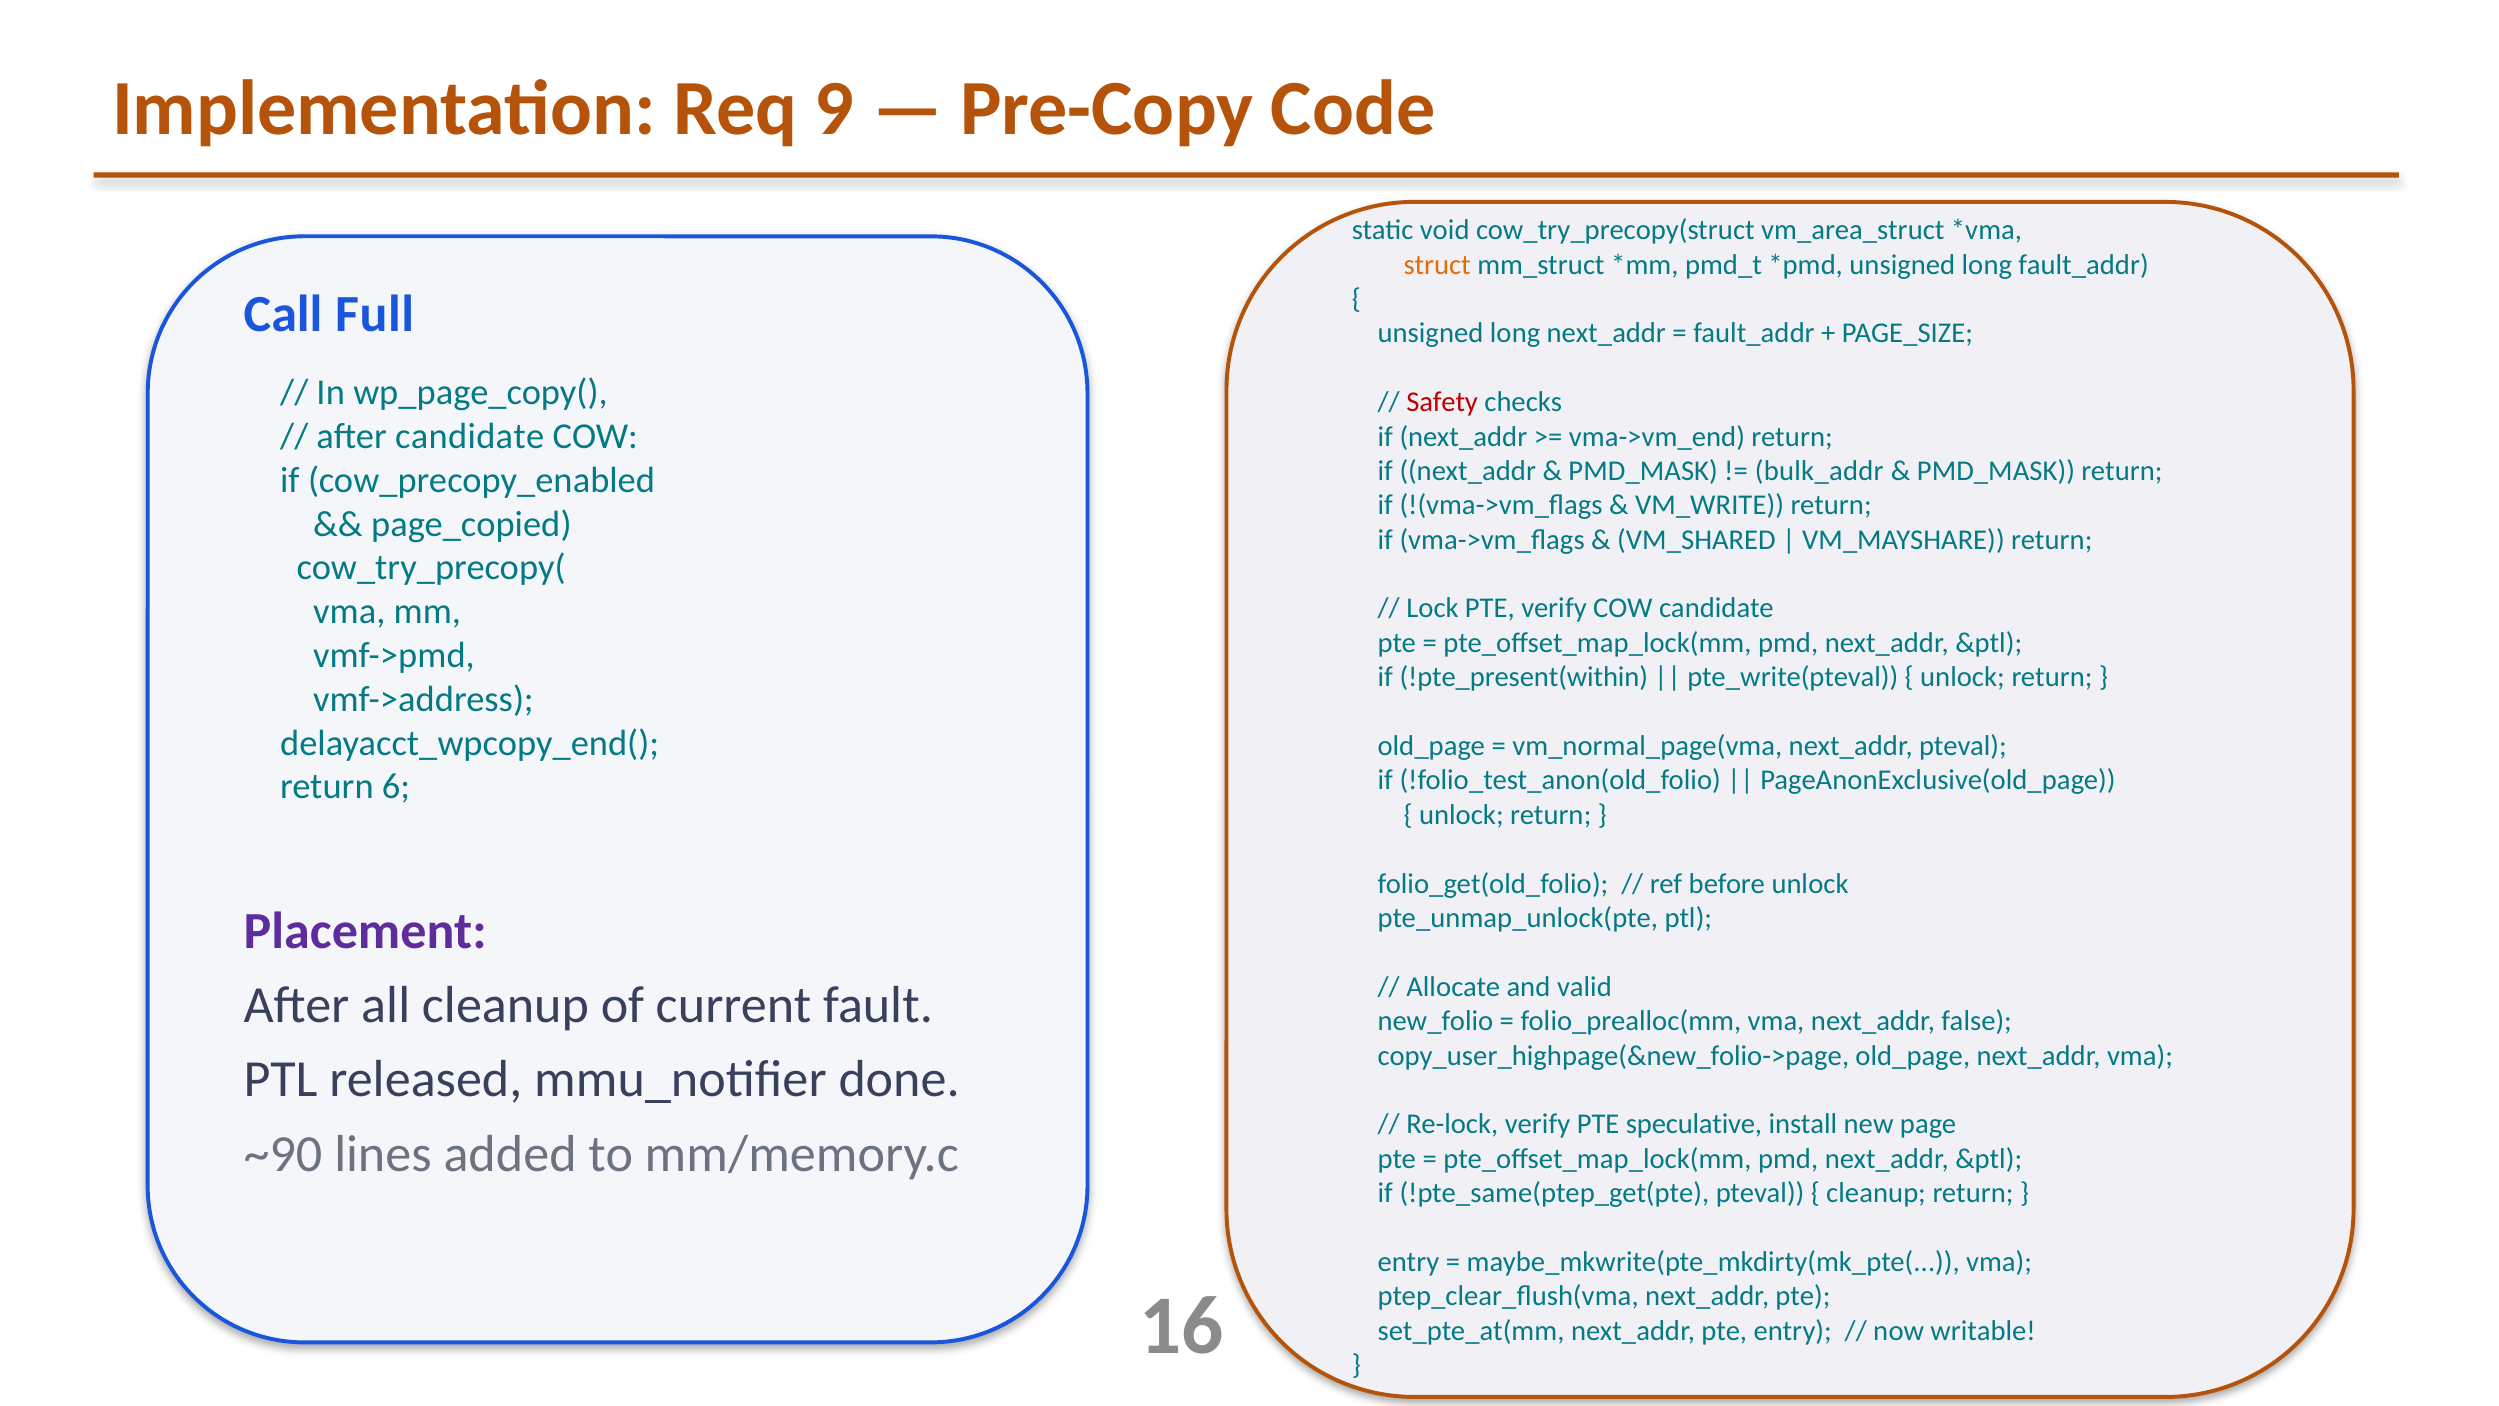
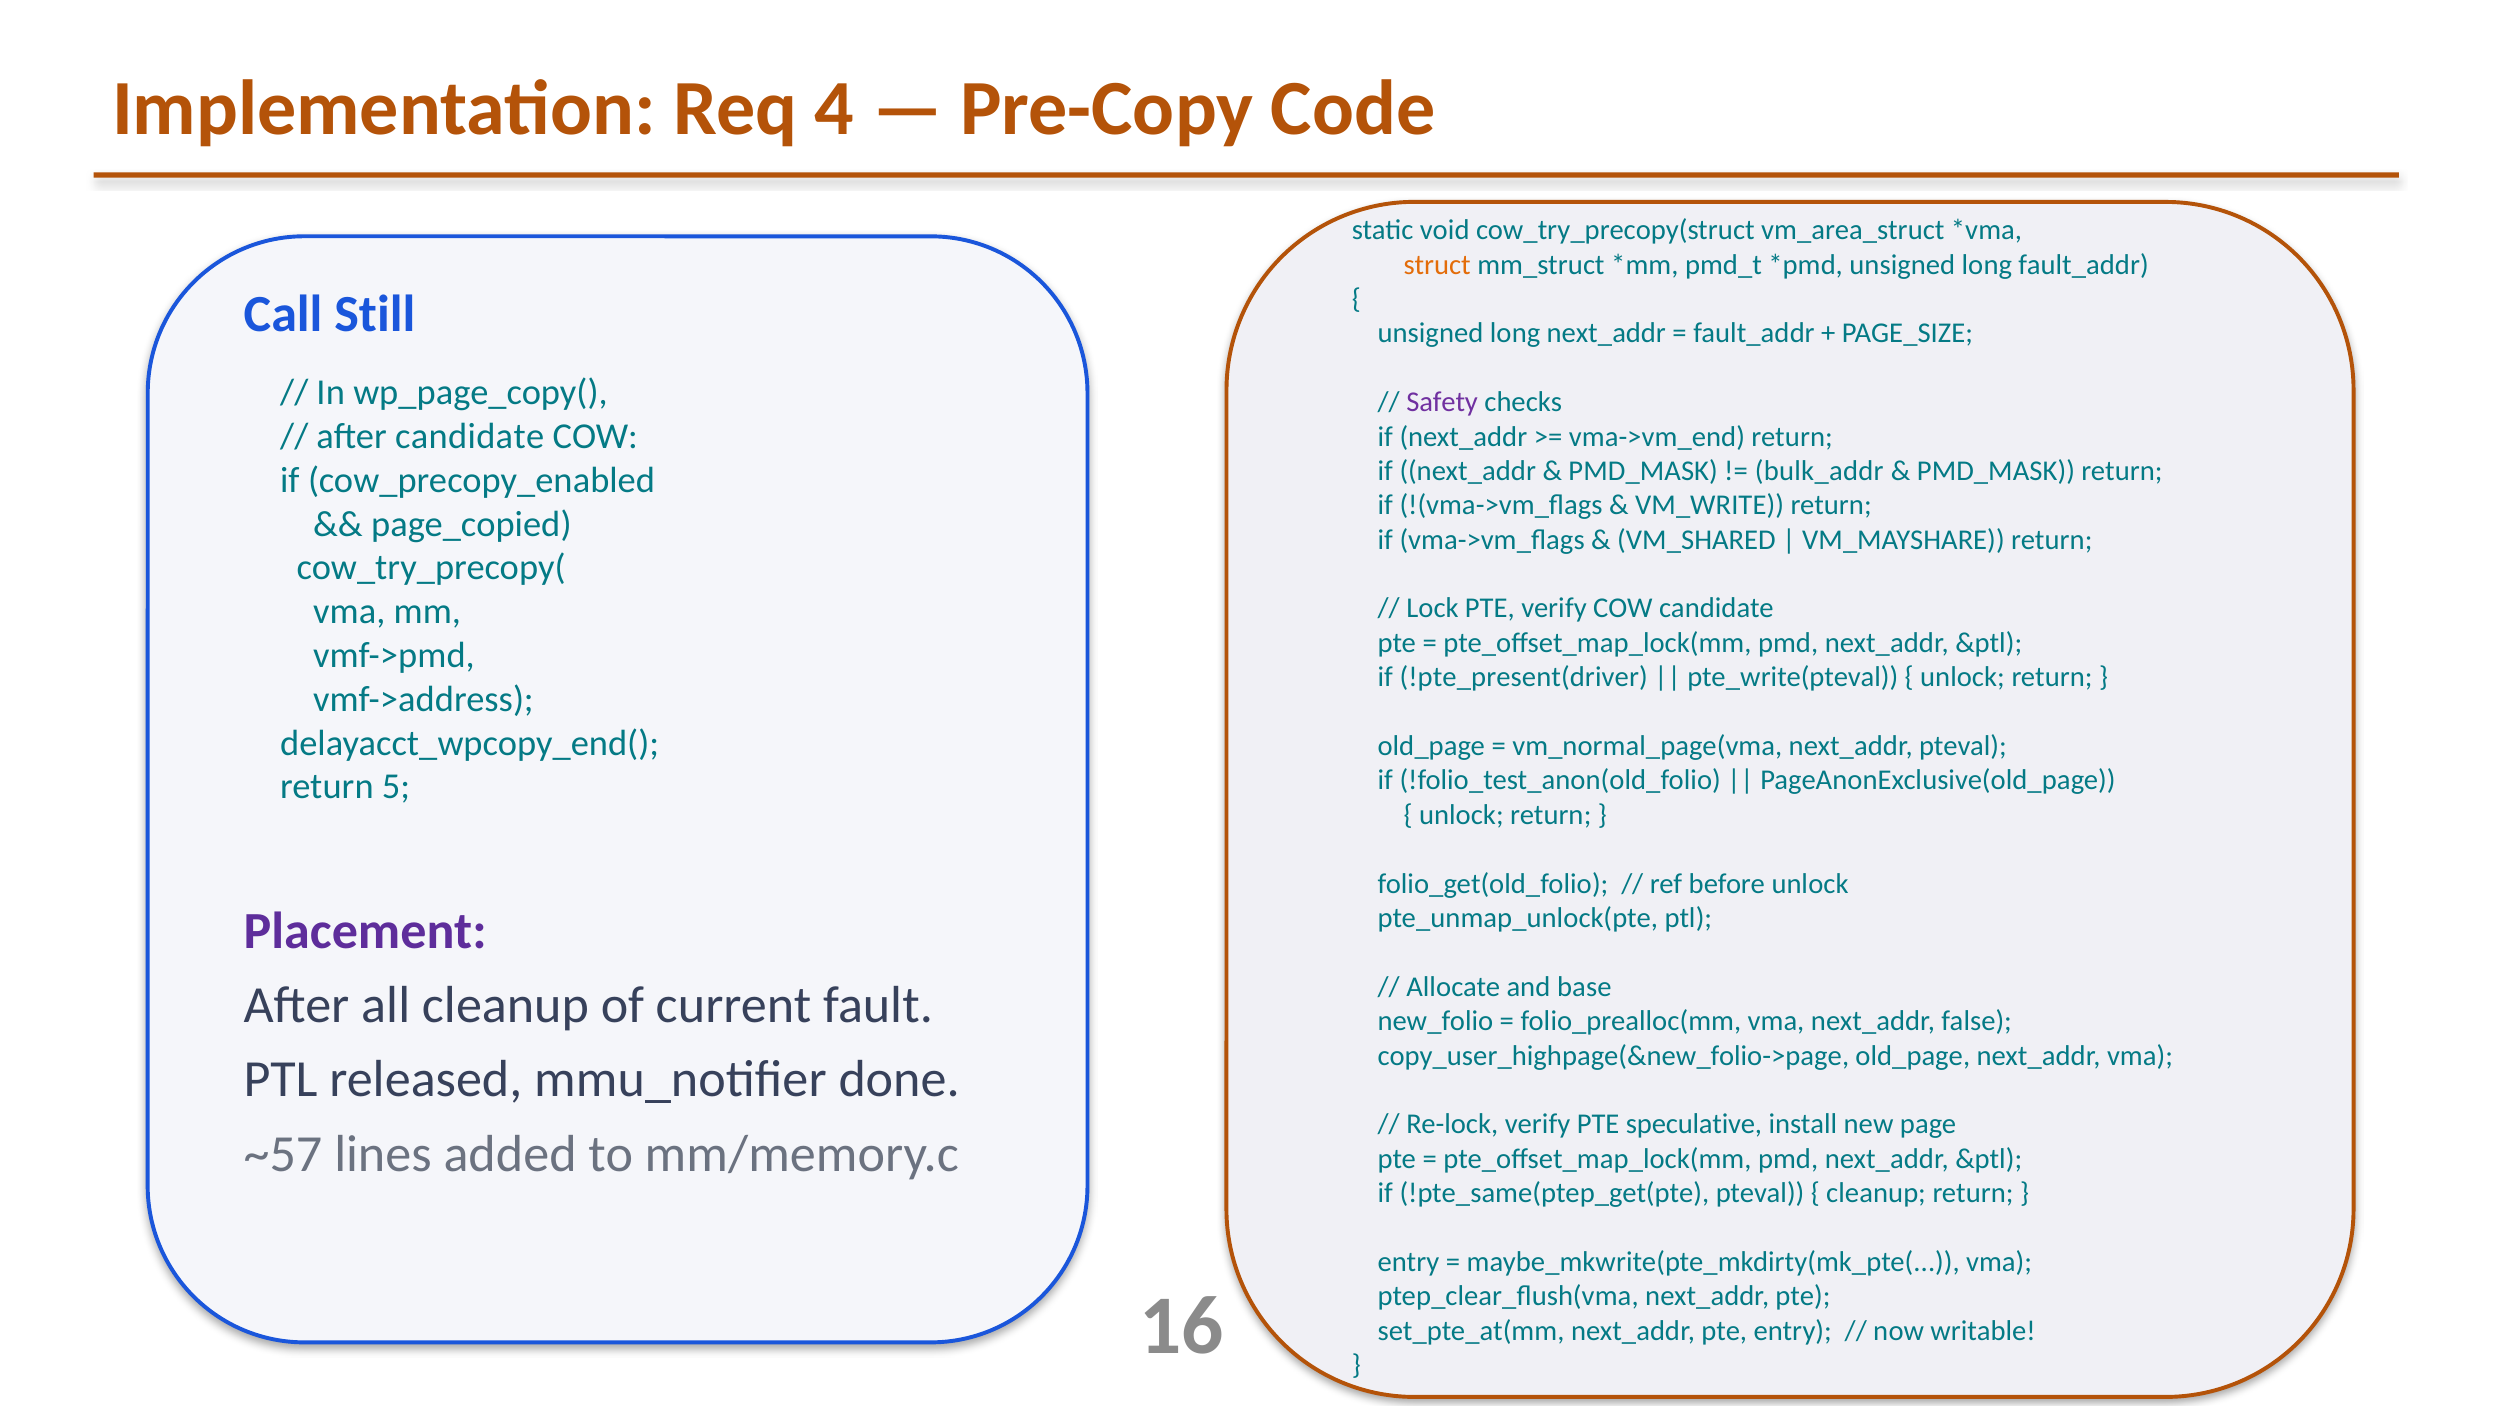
9: 9 -> 4 (834, 108)
Full: Full -> Still (375, 315)
Safety colour: red -> purple (1442, 402)
!pte_present(within: !pte_present(within -> !pte_present(driver (1524, 677)
6: 6 -> 5 (396, 787)
valid: valid -> base (1584, 987)
~90: ~90 -> ~57 (283, 1154)
